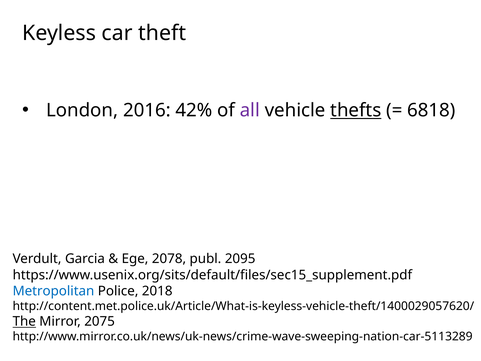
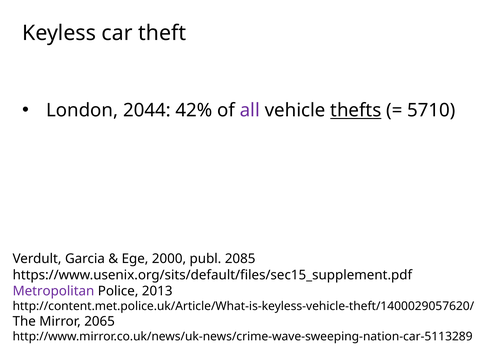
2016: 2016 -> 2044 (147, 110)
6818: 6818 -> 5710 (431, 110)
2078: 2078 -> 2000 (169, 259)
2095: 2095 -> 2085 (240, 259)
Metropolitan colour: blue -> purple (53, 291)
2018: 2018 -> 2013 (157, 291)
The underline: present -> none (24, 321)
2075: 2075 -> 2065 (100, 321)
